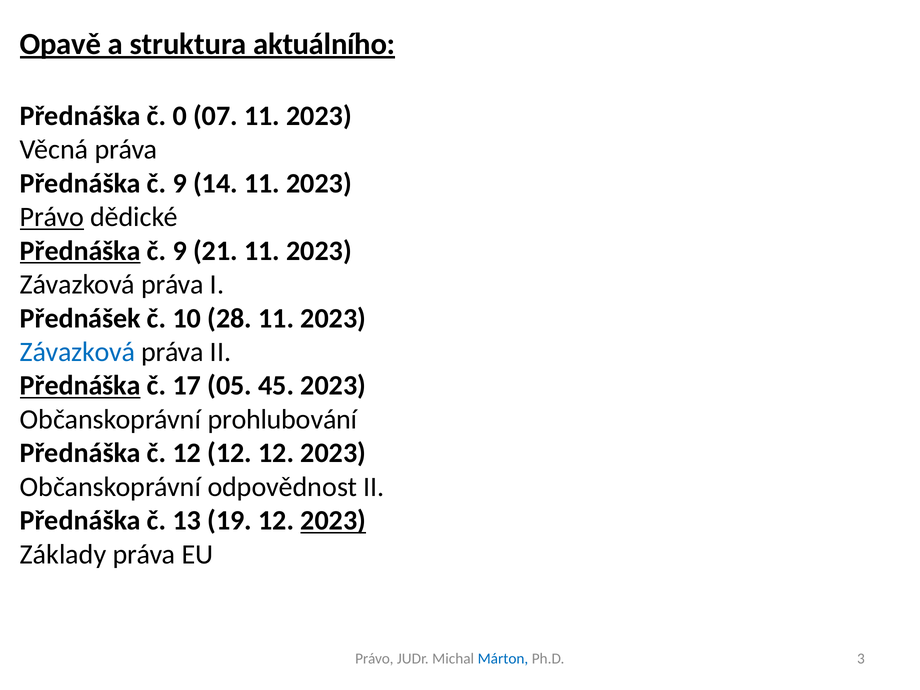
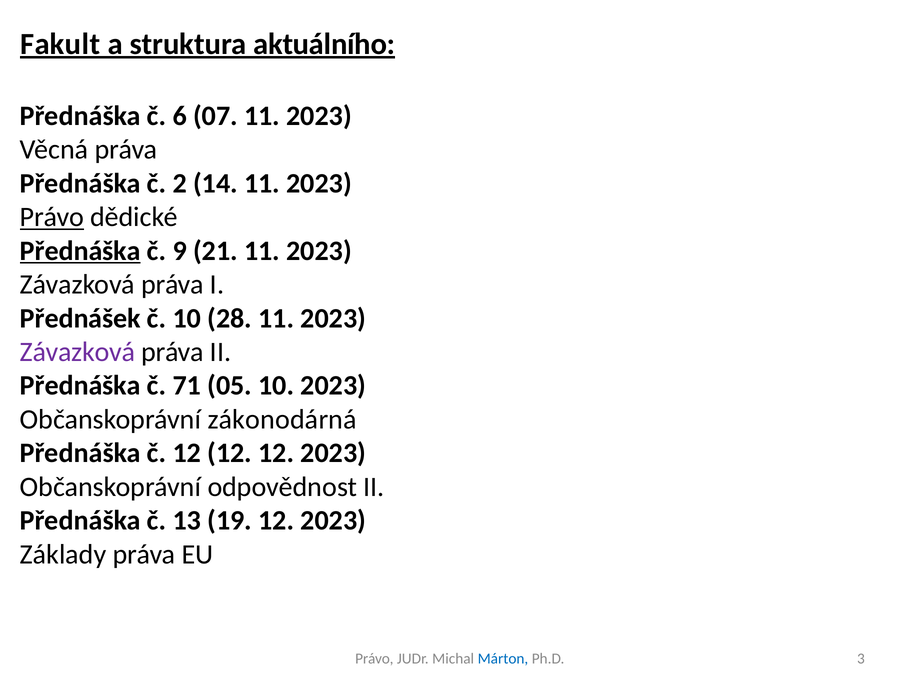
Opavě: Opavě -> Fakult (60, 44)
0: 0 -> 6 (180, 116)
9: 9 -> 2 (180, 183)
Závazková colour: blue -> purple (78, 352)
Přednáška underline: present -> none (80, 386)
17: 17 -> 71 (187, 386)
05 45: 45 -> 10 (276, 386)
prohlubování: prohlubování -> zákonodárná (282, 419)
2023 underline: present -> none (333, 521)
